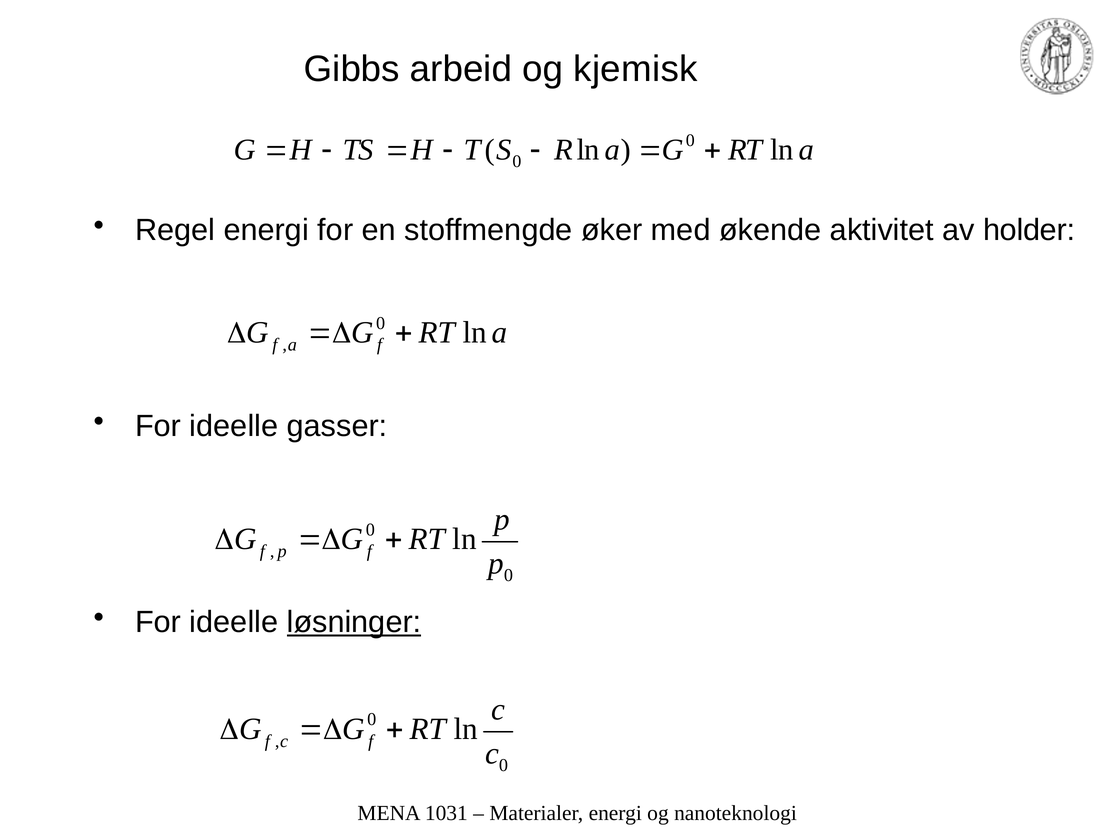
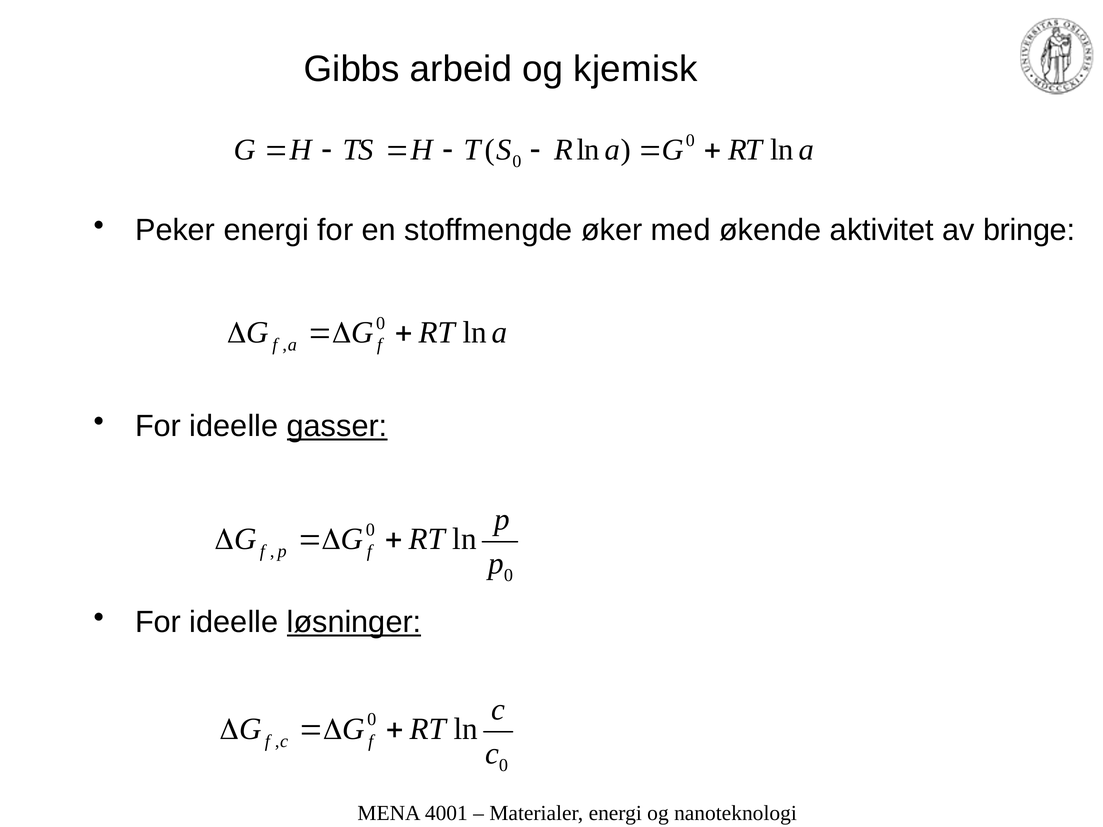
Regel: Regel -> Peker (175, 230)
holder: holder -> bringe (1029, 230)
gasser underline: none -> present (337, 426)
1031: 1031 -> 4001 (446, 814)
